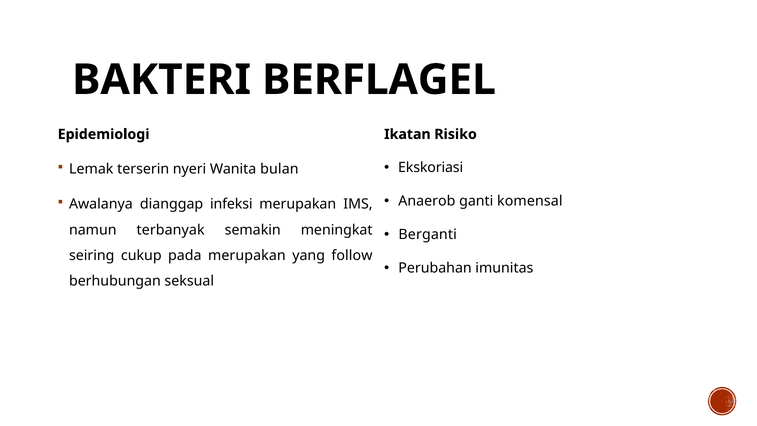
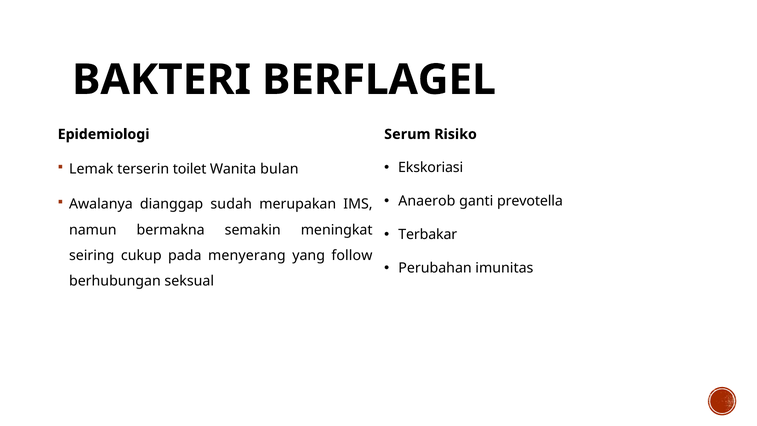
Ikatan: Ikatan -> Serum (407, 134)
nyeri: nyeri -> toilet (190, 169)
komensal: komensal -> prevotella (530, 201)
infeksi: infeksi -> sudah (231, 204)
terbanyak: terbanyak -> bermakna (171, 230)
Berganti: Berganti -> Terbakar (428, 235)
pada merupakan: merupakan -> menyerang (247, 255)
